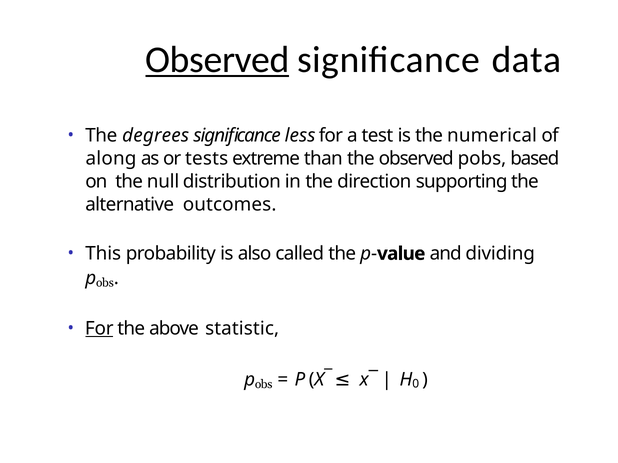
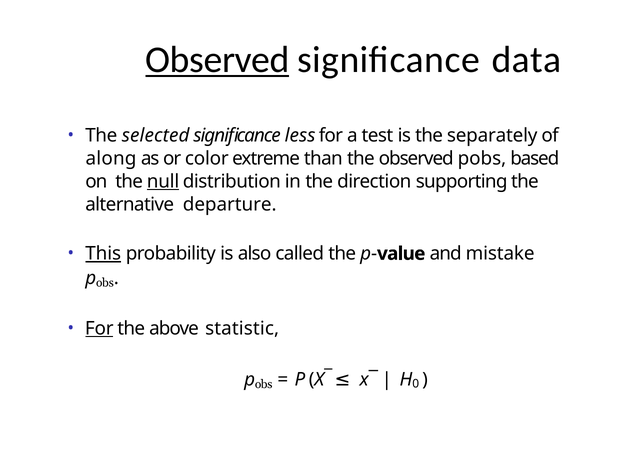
degrees: degrees -> selected (156, 136)
numerical: numerical -> separately (492, 136)
tests: tests -> color (207, 159)
null underline: none -> present (163, 182)
outcomes: outcomes -> departure (230, 205)
This underline: none -> present (103, 254)
dividing: dividing -> mistake (500, 254)
